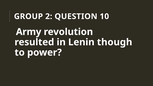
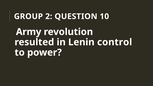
though: though -> control (115, 42)
